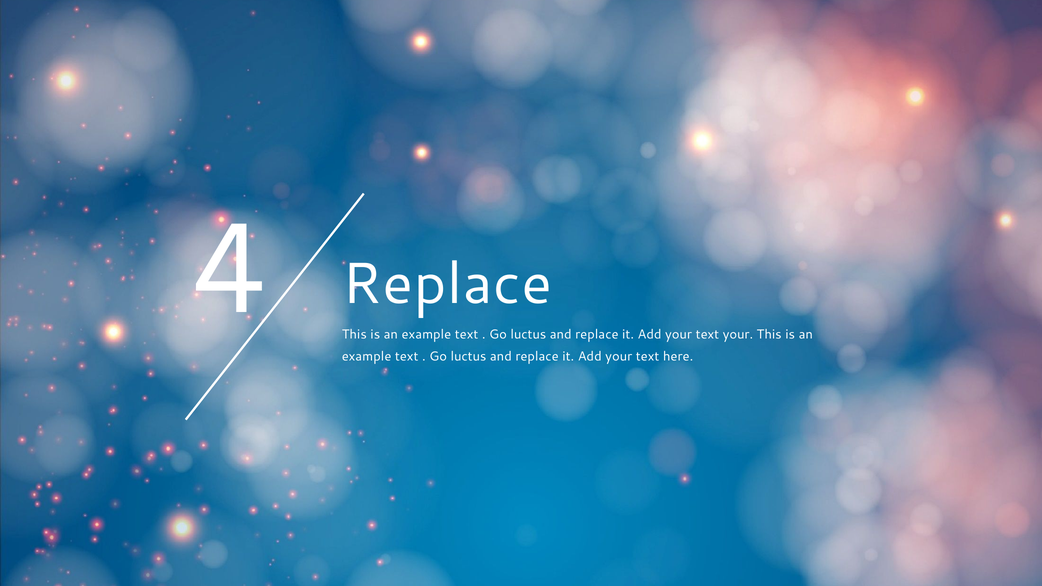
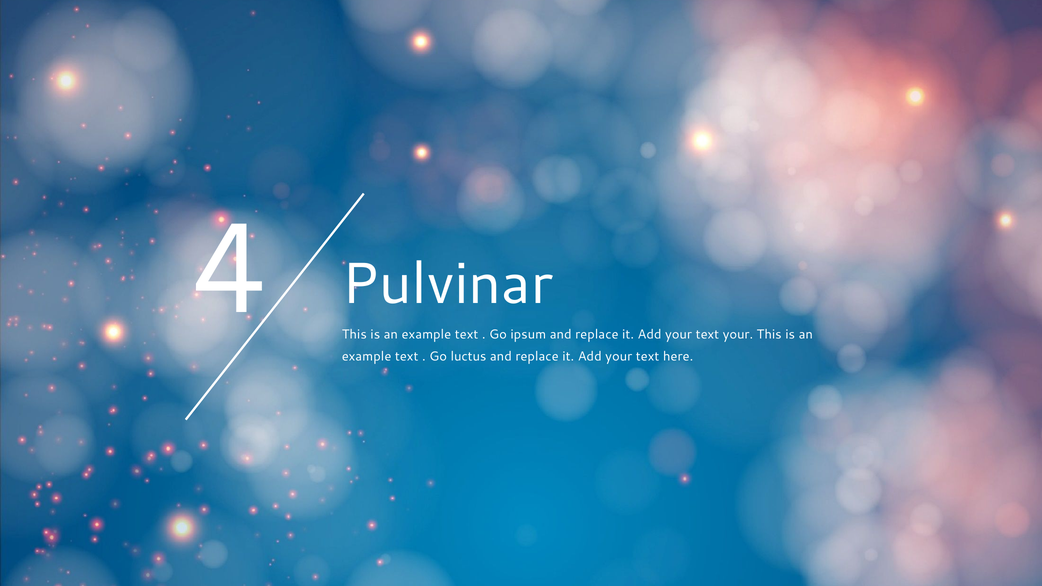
4 Replace: Replace -> Pulvinar (447, 284)
luctus: luctus -> ipsum (528, 335)
